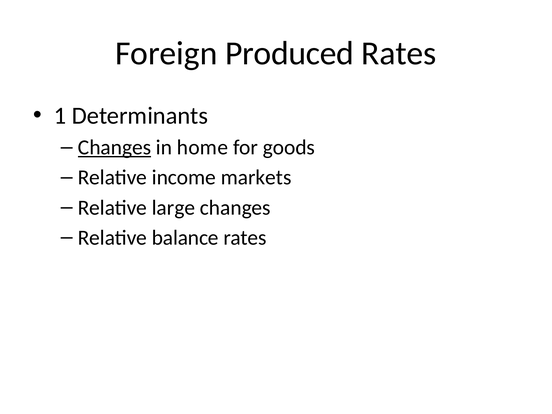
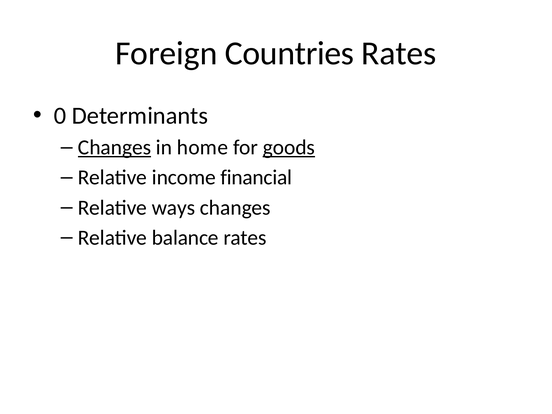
Produced: Produced -> Countries (289, 53)
1: 1 -> 0 (60, 116)
goods underline: none -> present (289, 147)
markets: markets -> financial (256, 178)
large: large -> ways (173, 208)
